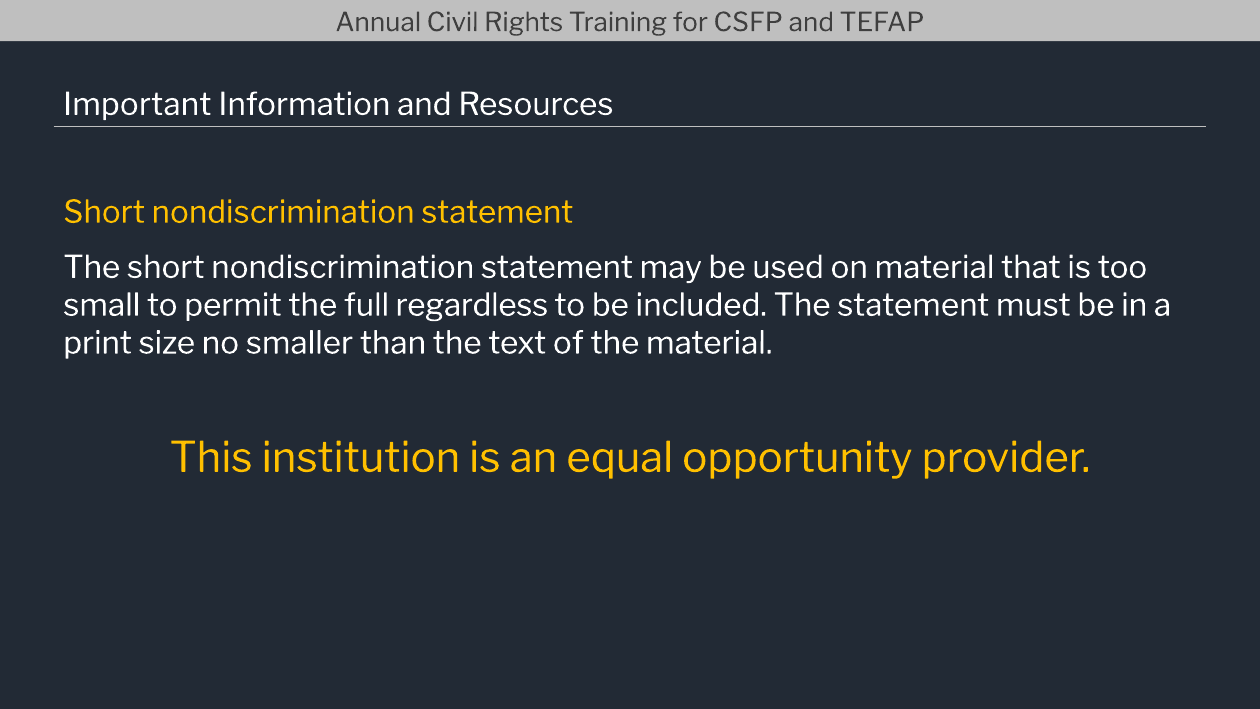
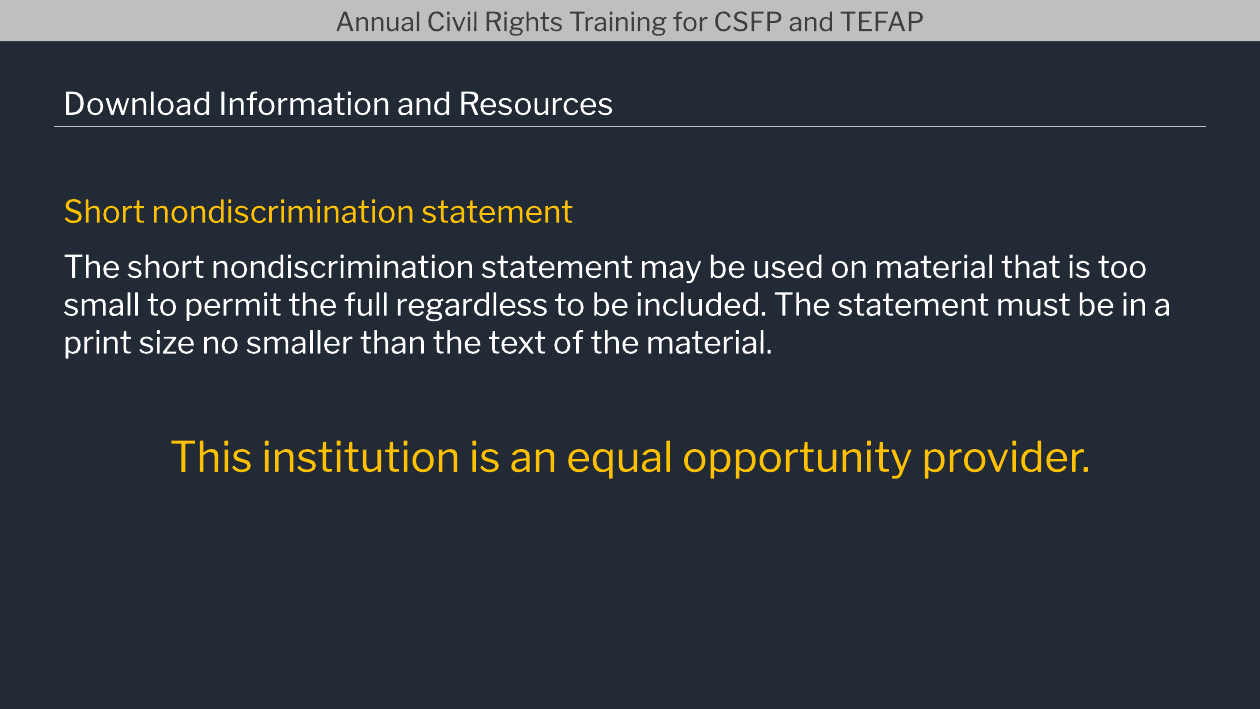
Important: Important -> Download (137, 104)
